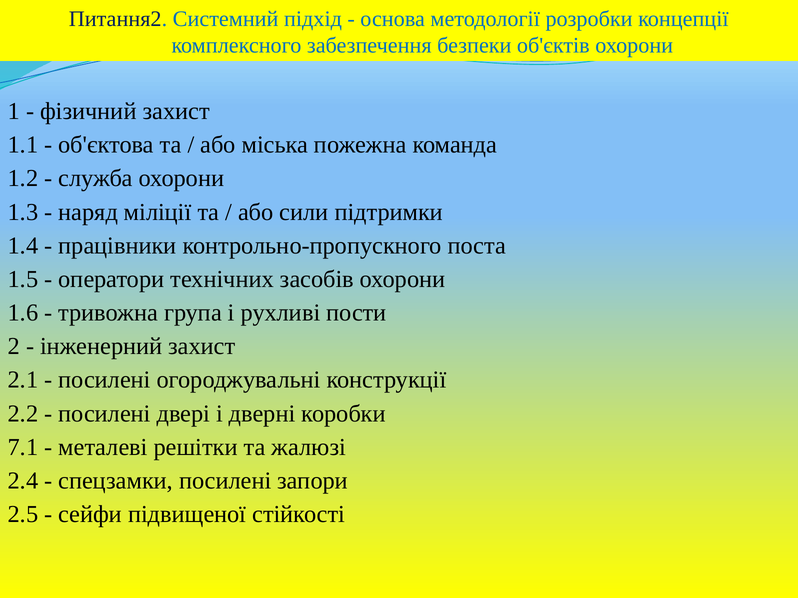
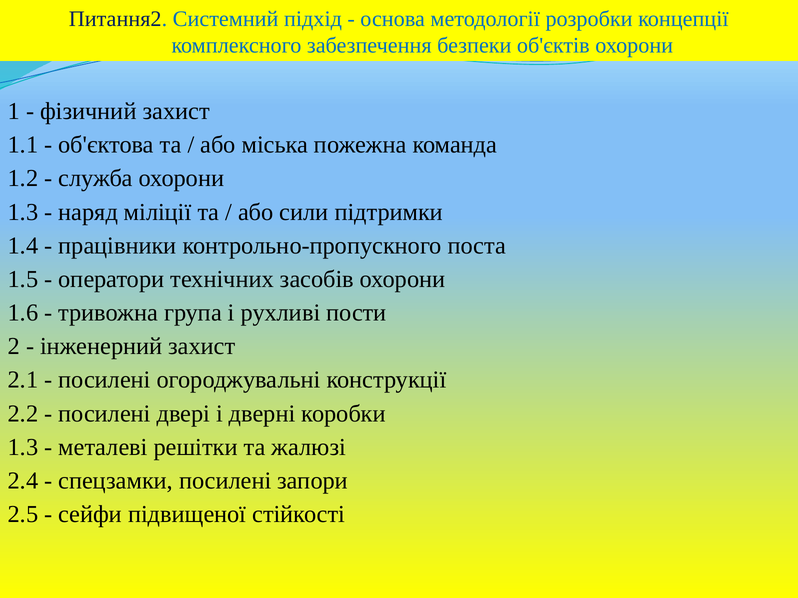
7.1: 7.1 -> 1.3 (23, 447)
